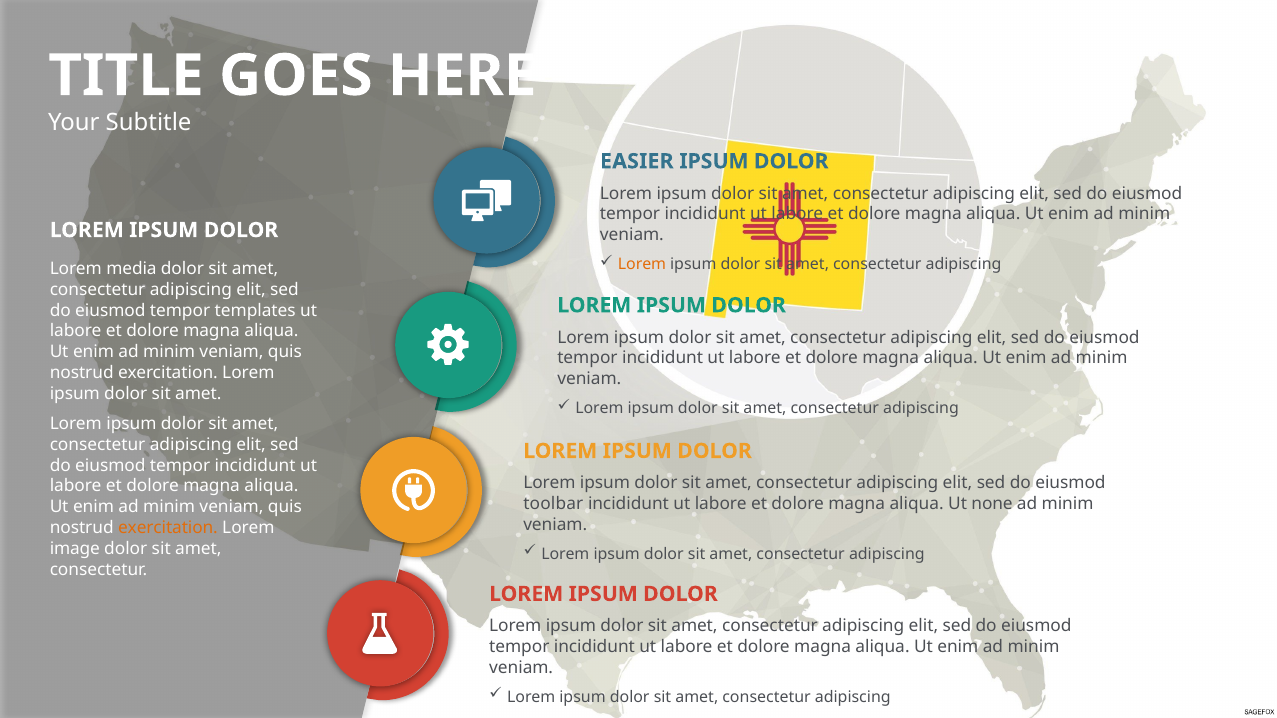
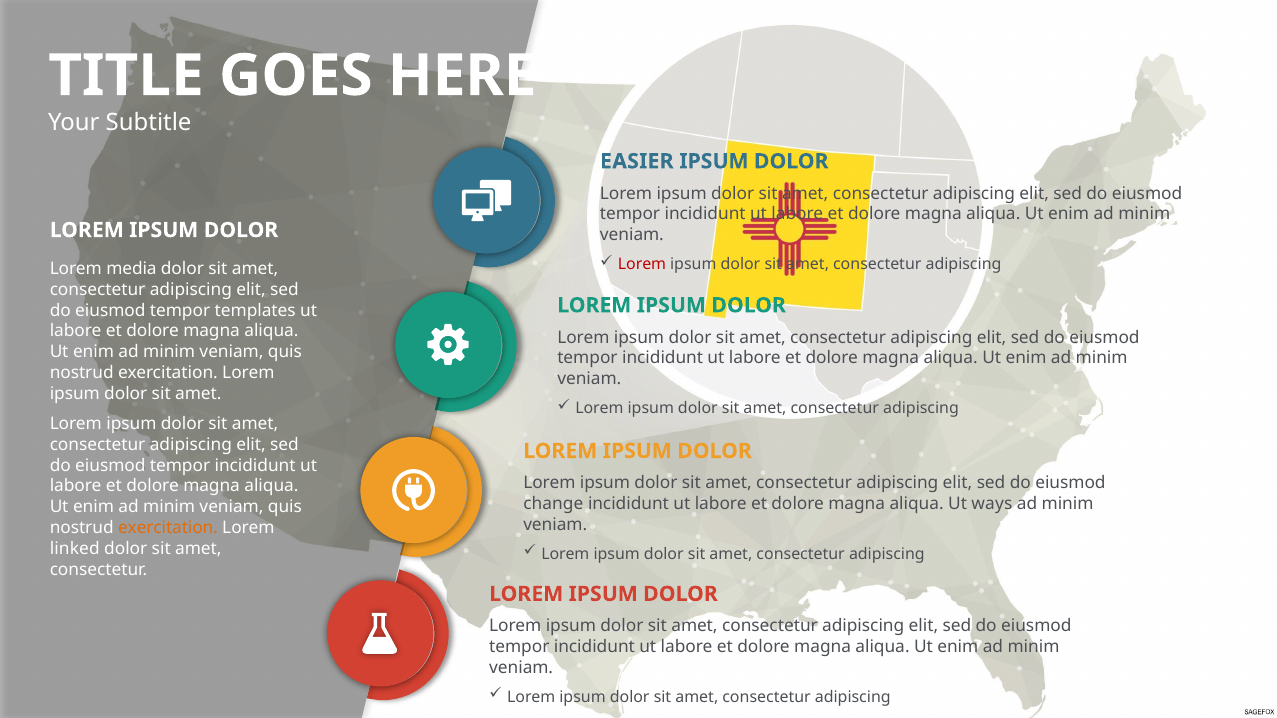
Lorem colour: orange -> red (642, 265)
toolbar: toolbar -> change (553, 504)
none: none -> ways (992, 504)
image: image -> linked (75, 549)
